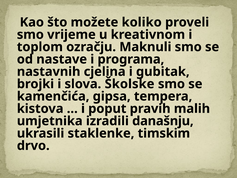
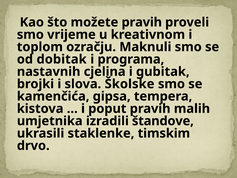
možete koliko: koliko -> pravih (142, 22)
nastave: nastave -> dobitak (62, 59)
današnju: današnju -> štandove (163, 121)
